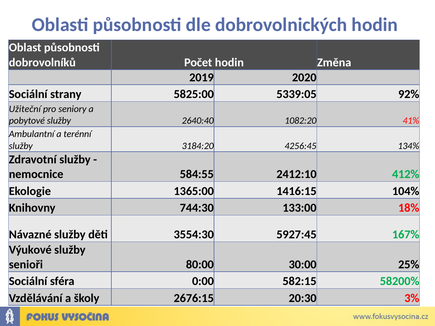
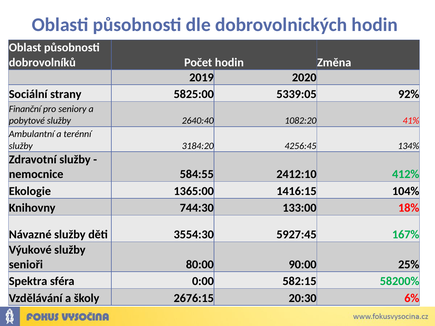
Užiteční: Užiteční -> Finanční (25, 109)
30:00: 30:00 -> 90:00 (303, 265)
Sociální: Sociální -> Spektra (28, 281)
3%: 3% -> 6% (412, 298)
